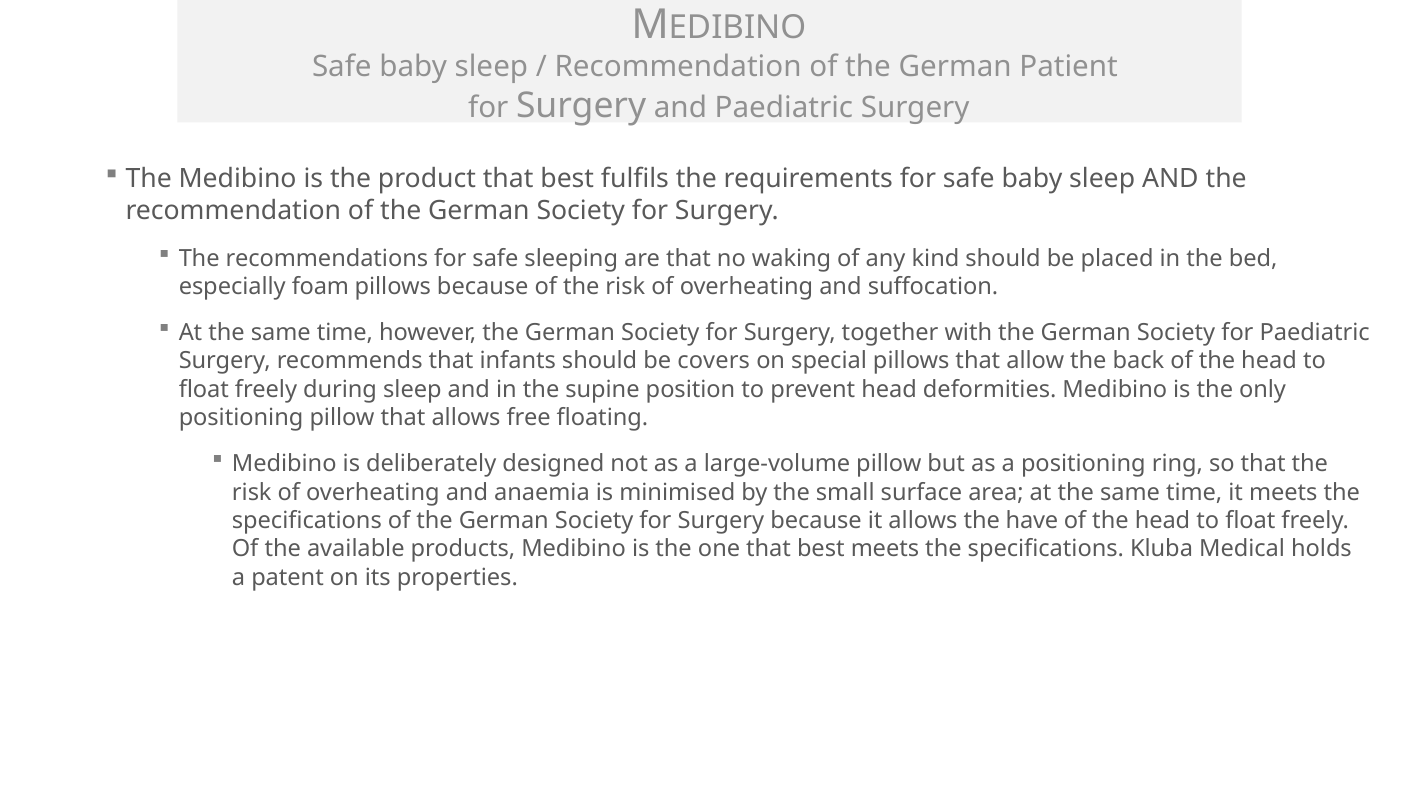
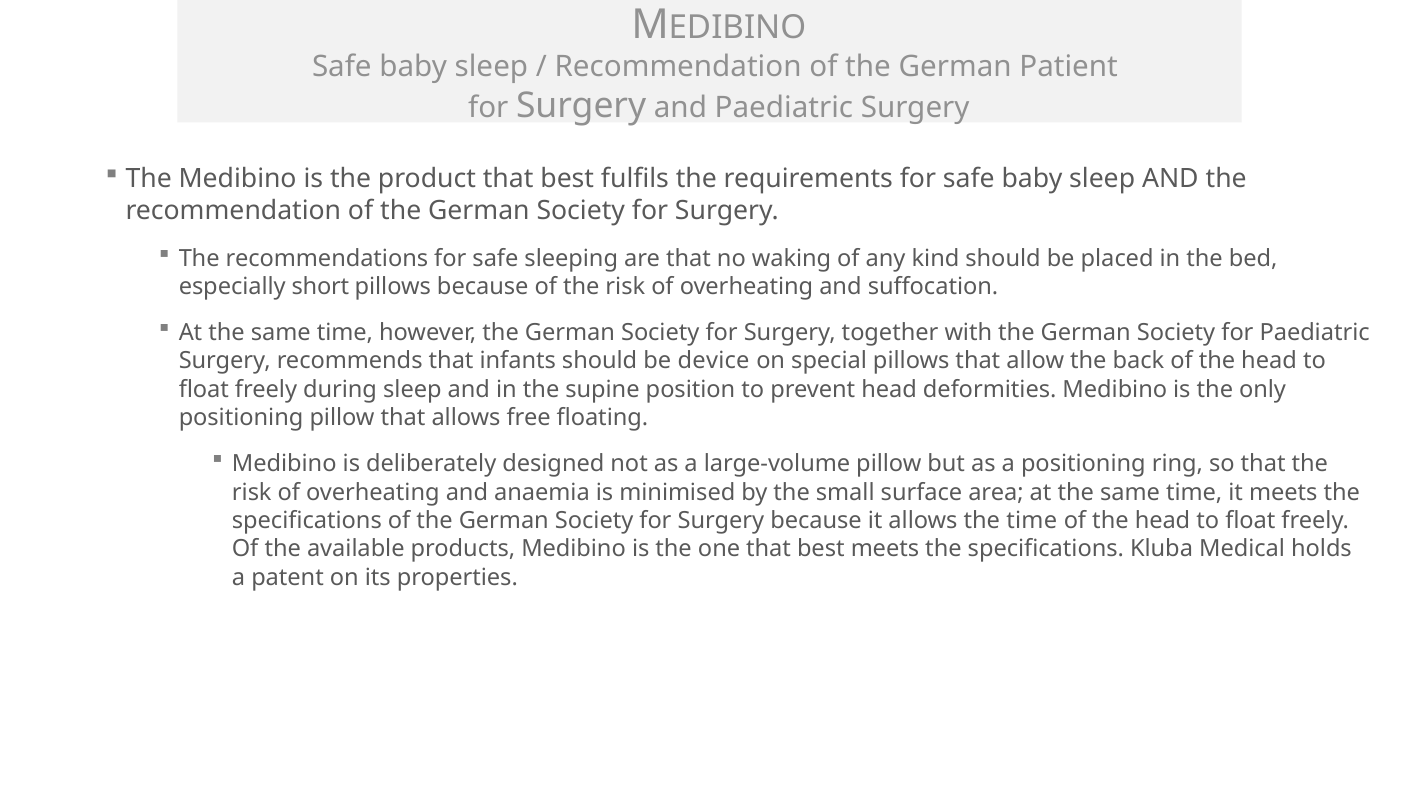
foam: foam -> short (320, 287)
covers: covers -> device (714, 361)
the have: have -> time (1032, 521)
